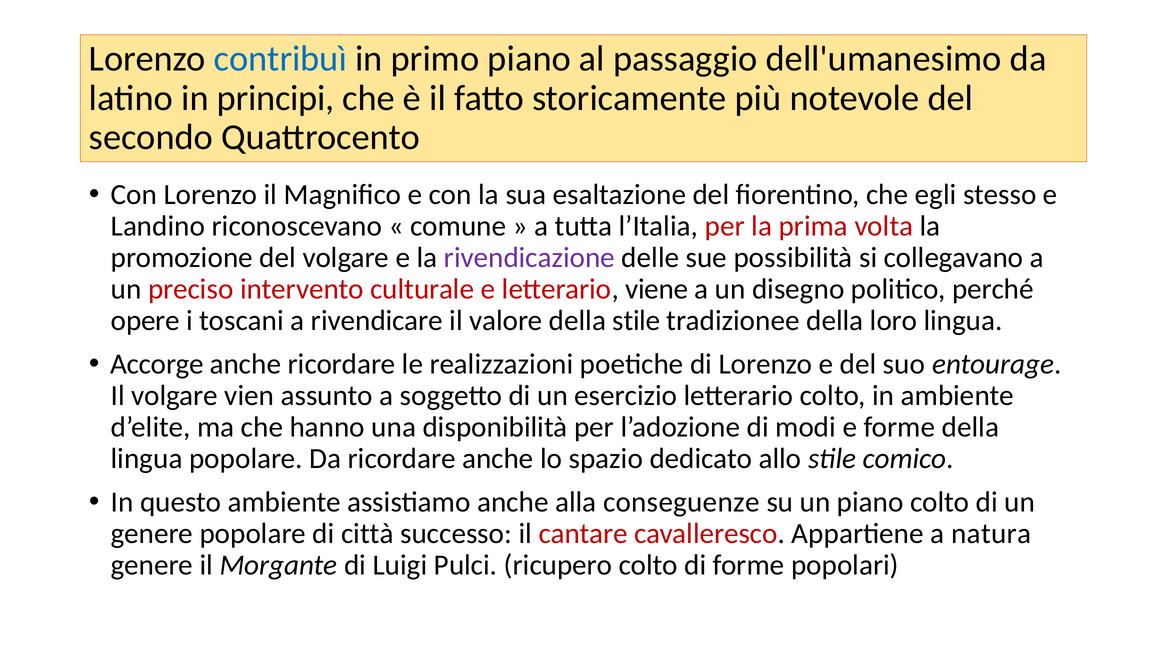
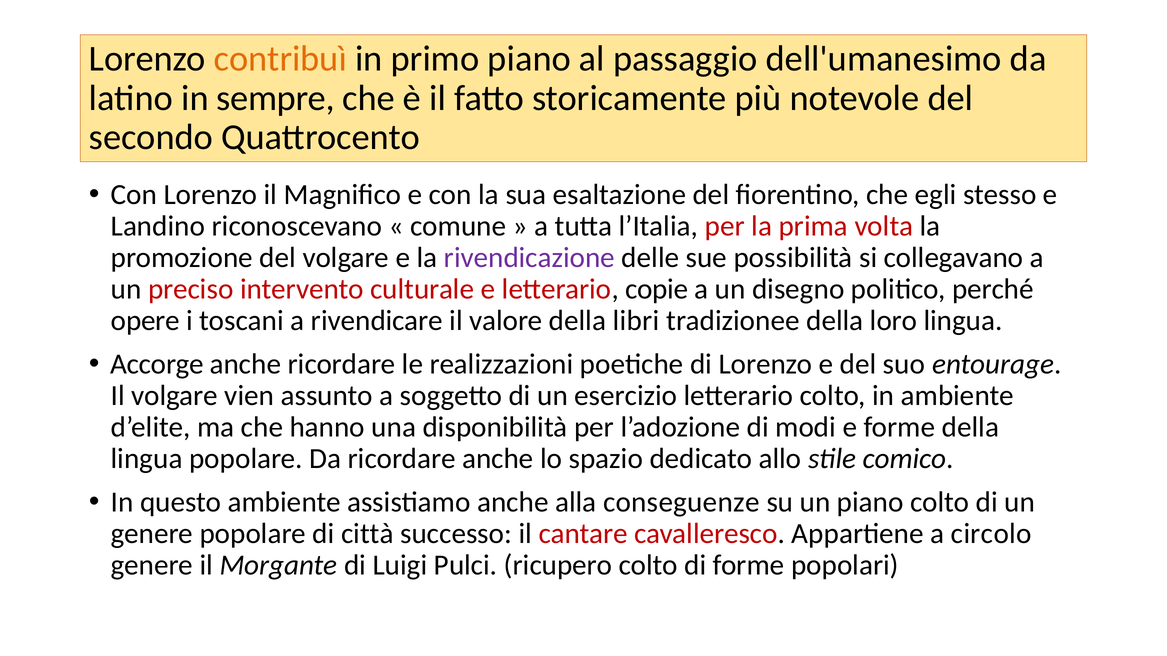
contribuì colour: blue -> orange (280, 59)
principi: principi -> sempre (276, 98)
viene: viene -> copie (657, 289)
della stile: stile -> libri (636, 321)
natura: natura -> circolo (991, 534)
